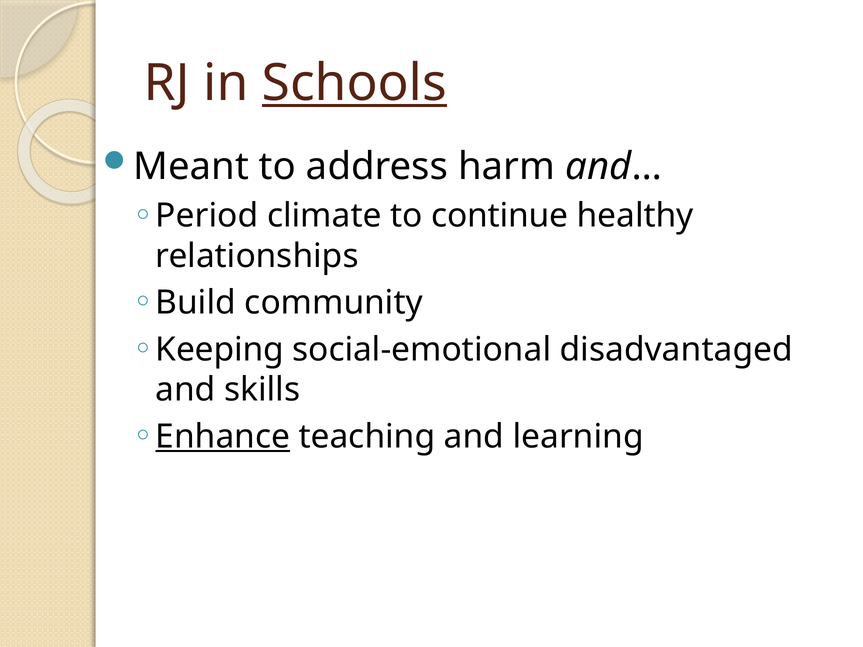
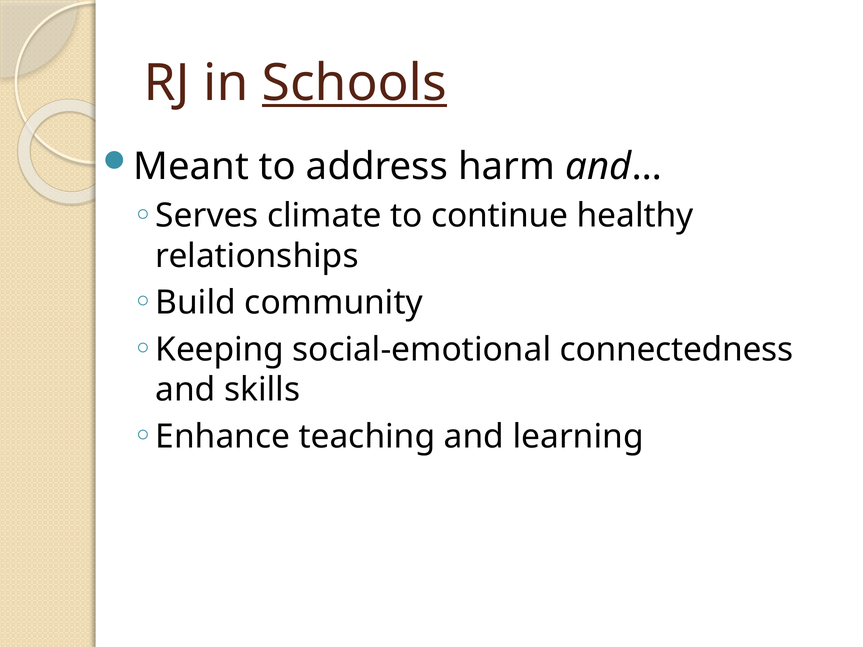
Period: Period -> Serves (207, 216)
disadvantaged: disadvantaged -> connectedness (676, 350)
Enhance underline: present -> none (223, 437)
